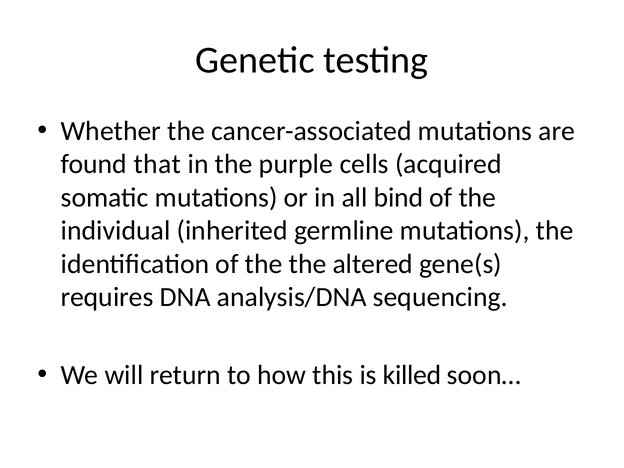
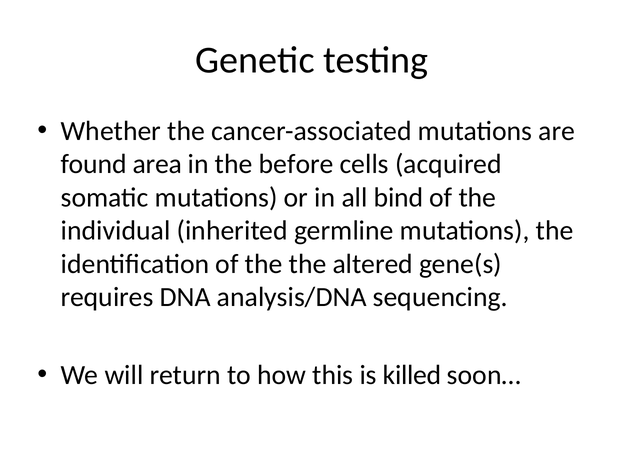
that: that -> area (158, 164)
purple: purple -> before (296, 164)
